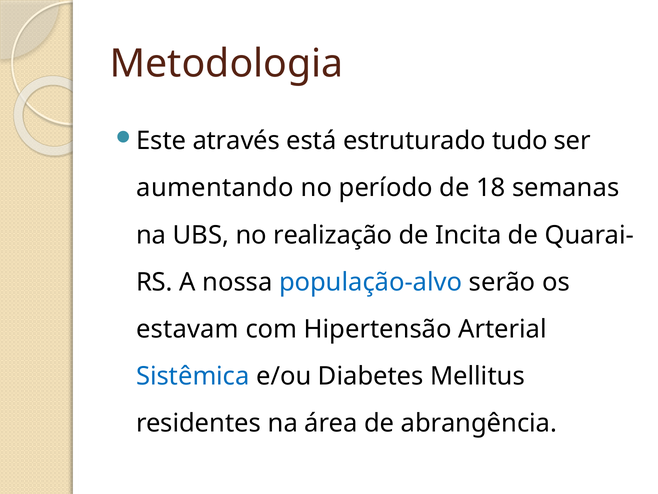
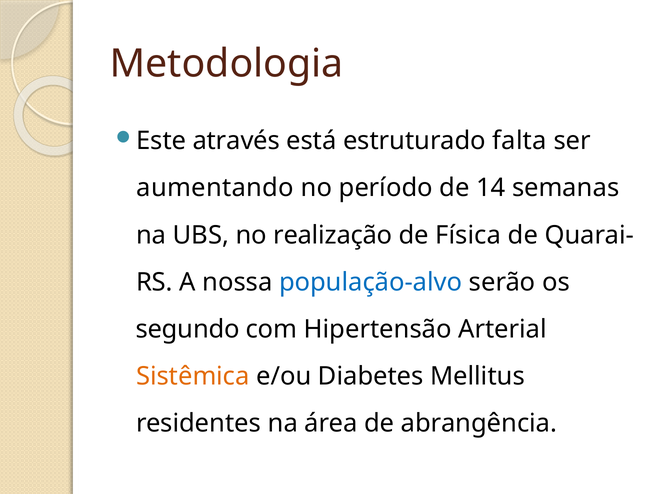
tudo: tudo -> falta (520, 141)
18: 18 -> 14 (491, 188)
Incita: Incita -> Física (468, 235)
estavam: estavam -> segundo (188, 329)
Sistêmica colour: blue -> orange (193, 376)
